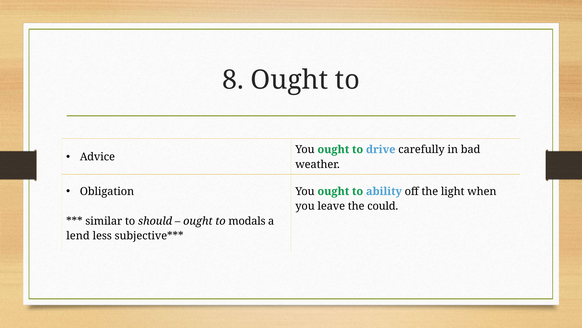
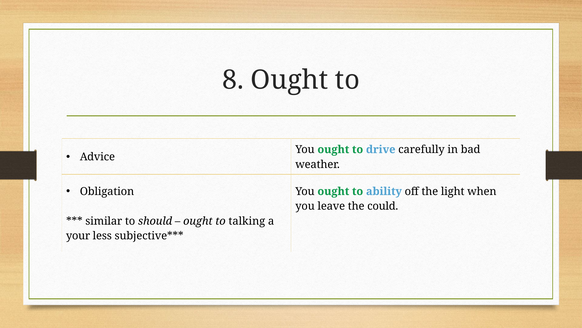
modals: modals -> talking (247, 221)
lend: lend -> your (78, 236)
